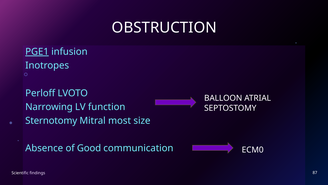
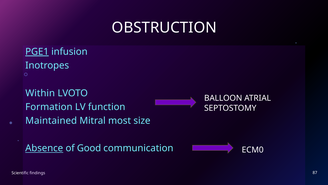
Perloff: Perloff -> Within (40, 93)
Narrowing: Narrowing -> Formation (49, 107)
Sternotomy: Sternotomy -> Maintained (51, 120)
Absence underline: none -> present (44, 148)
